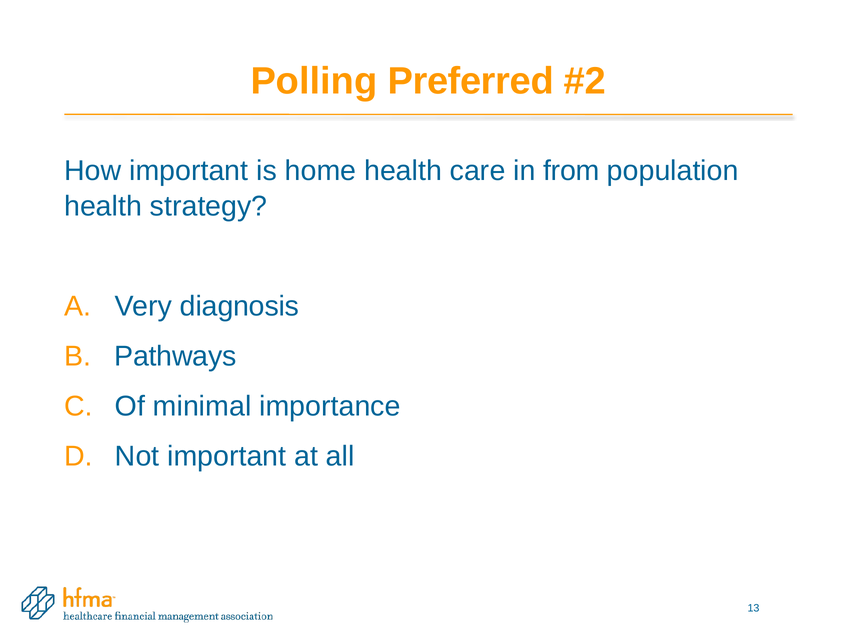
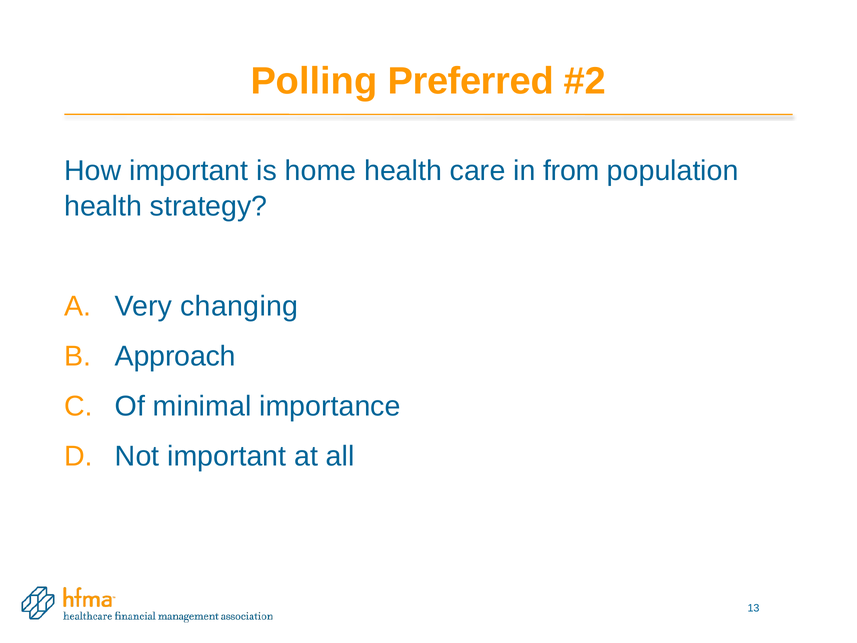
diagnosis: diagnosis -> changing (239, 306)
Pathways: Pathways -> Approach (175, 356)
